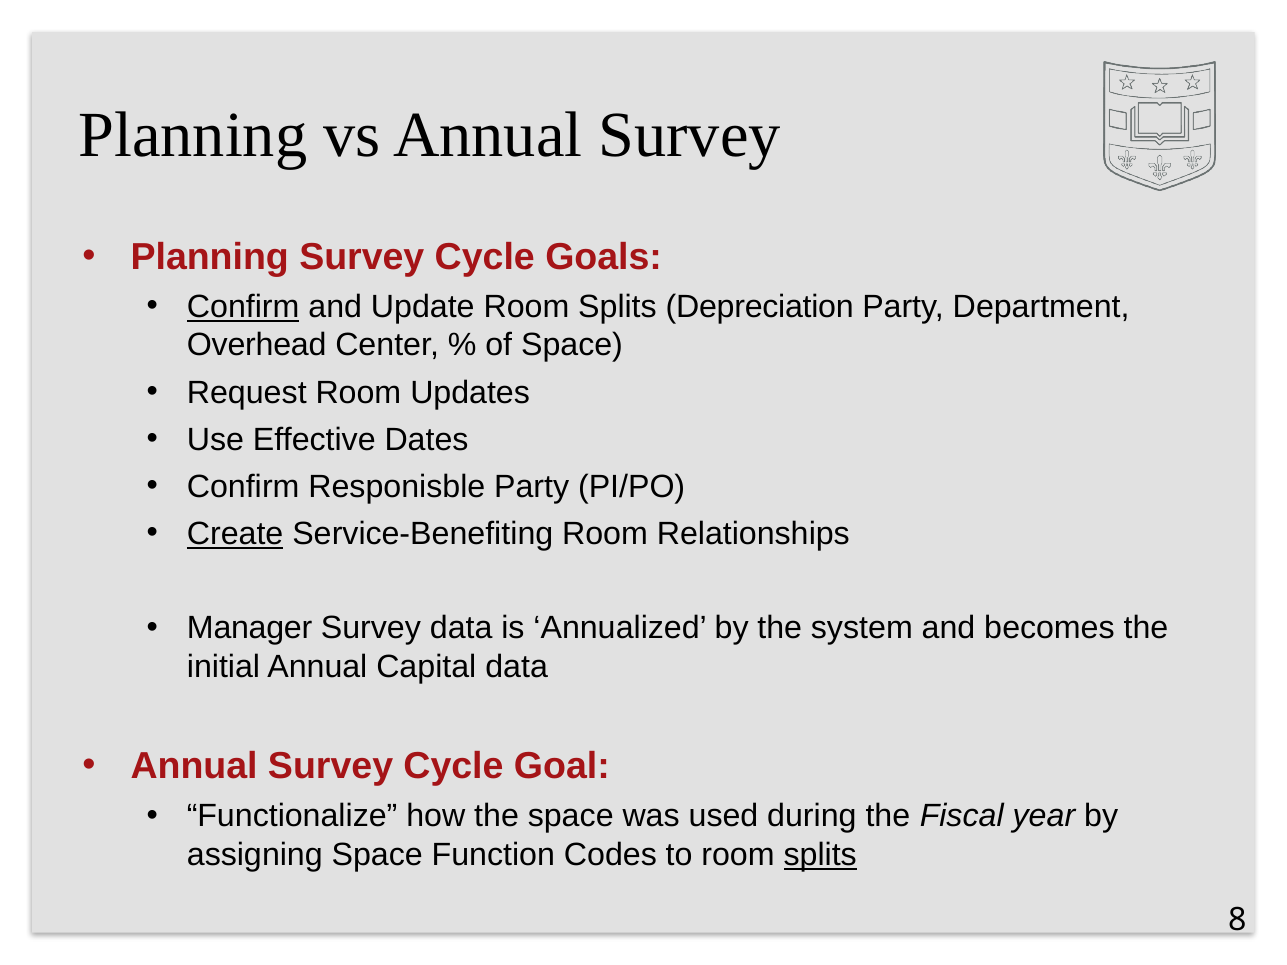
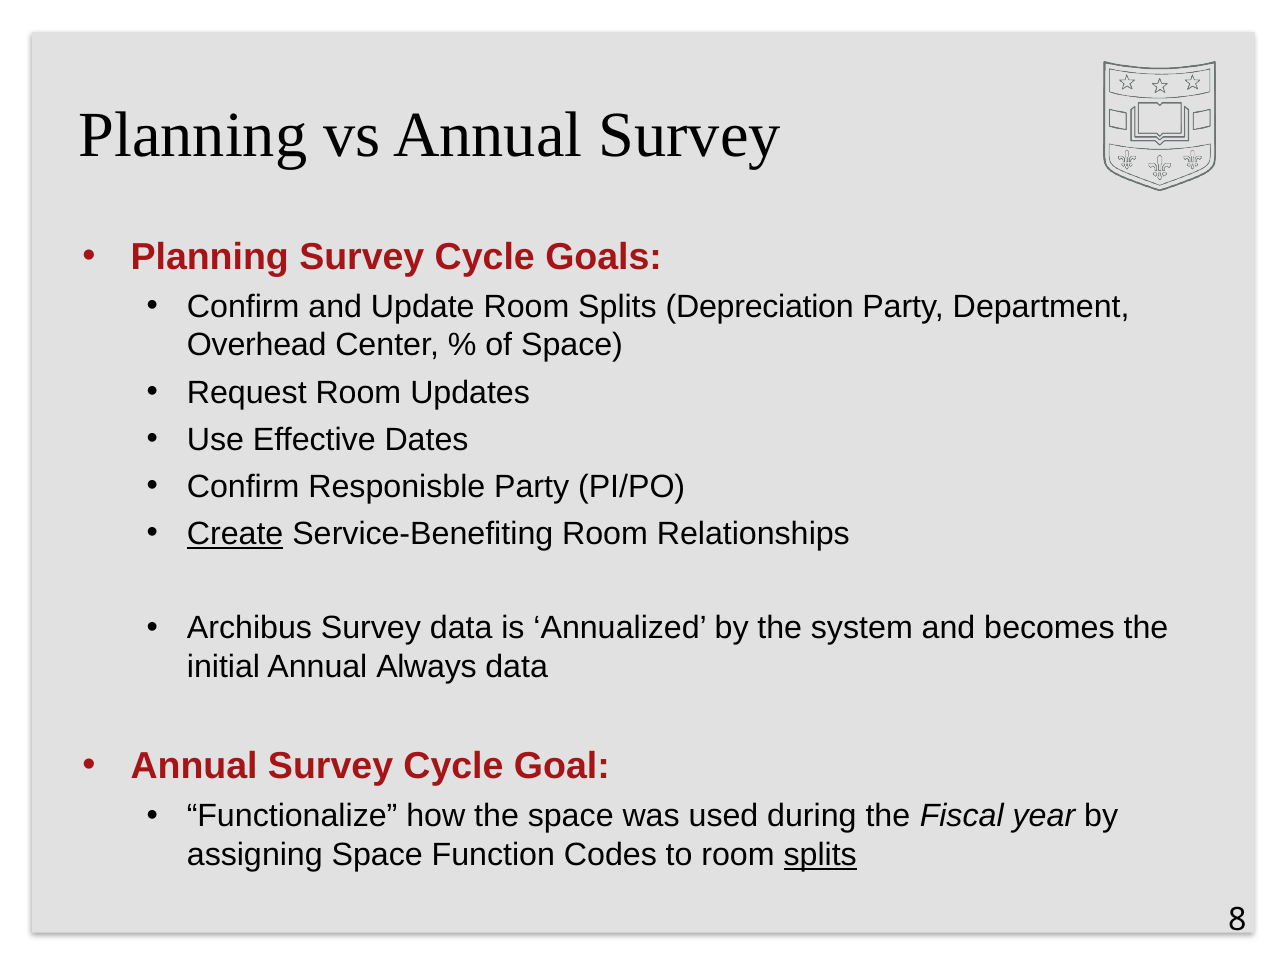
Confirm underline: present -> none (243, 307)
Manager: Manager -> Archibus (250, 628)
Capital: Capital -> Always (426, 667)
